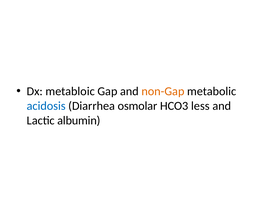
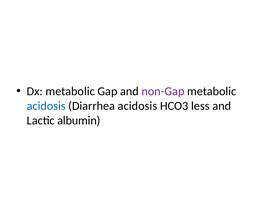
Dx metabloic: metabloic -> metabolic (70, 92)
non-Gap colour: orange -> purple (163, 92)
Diarrhea osmolar: osmolar -> acidosis (137, 106)
